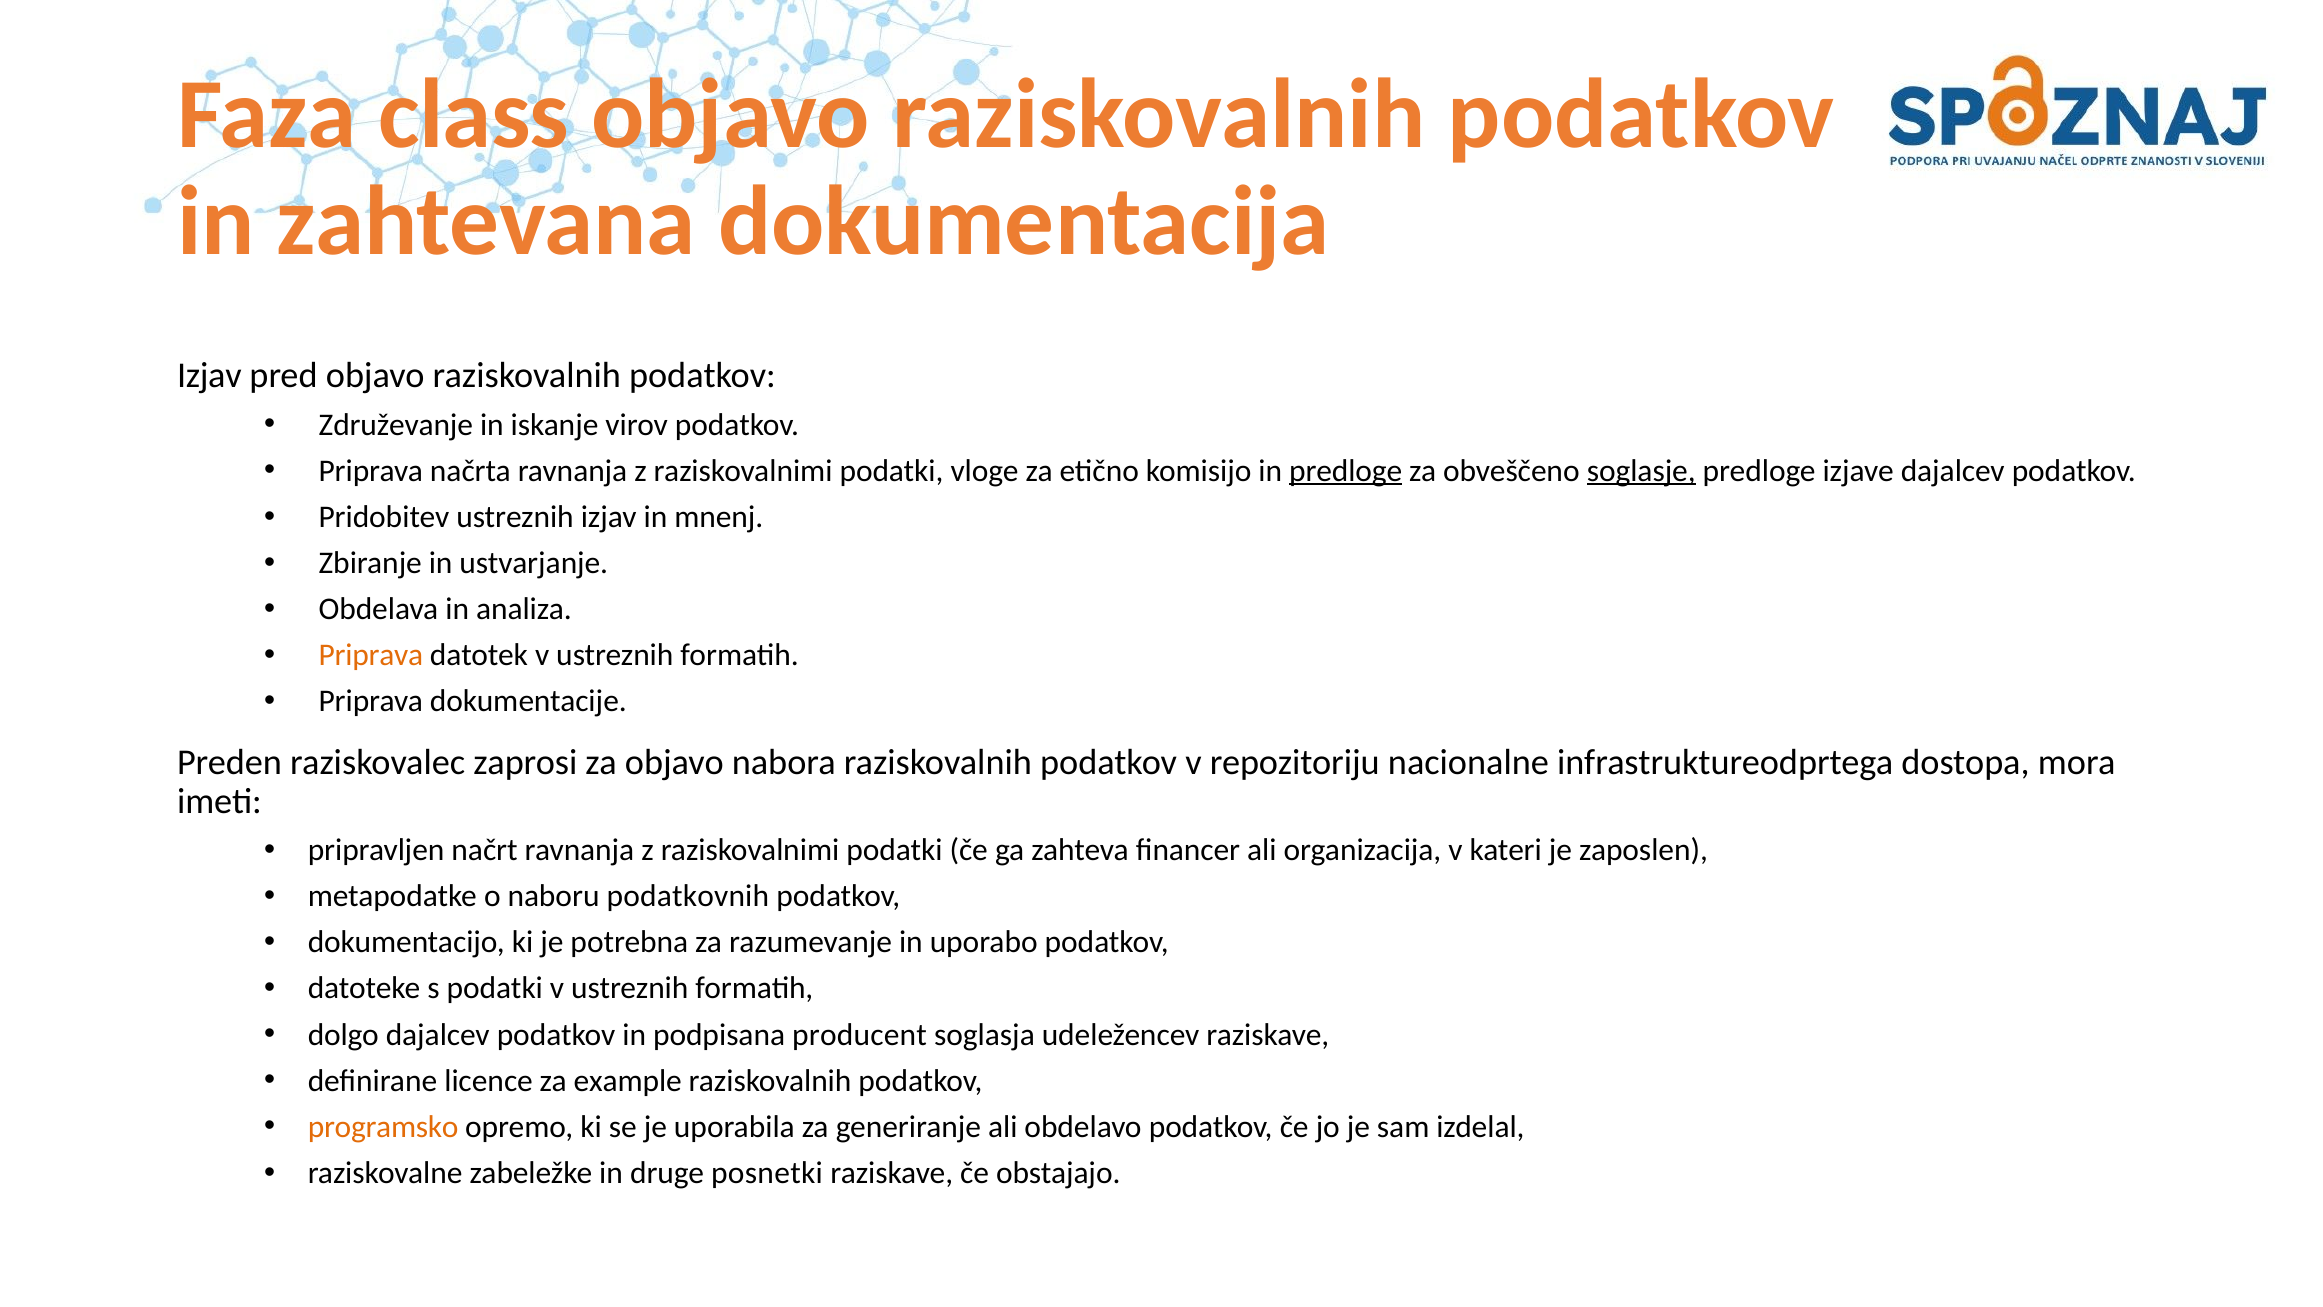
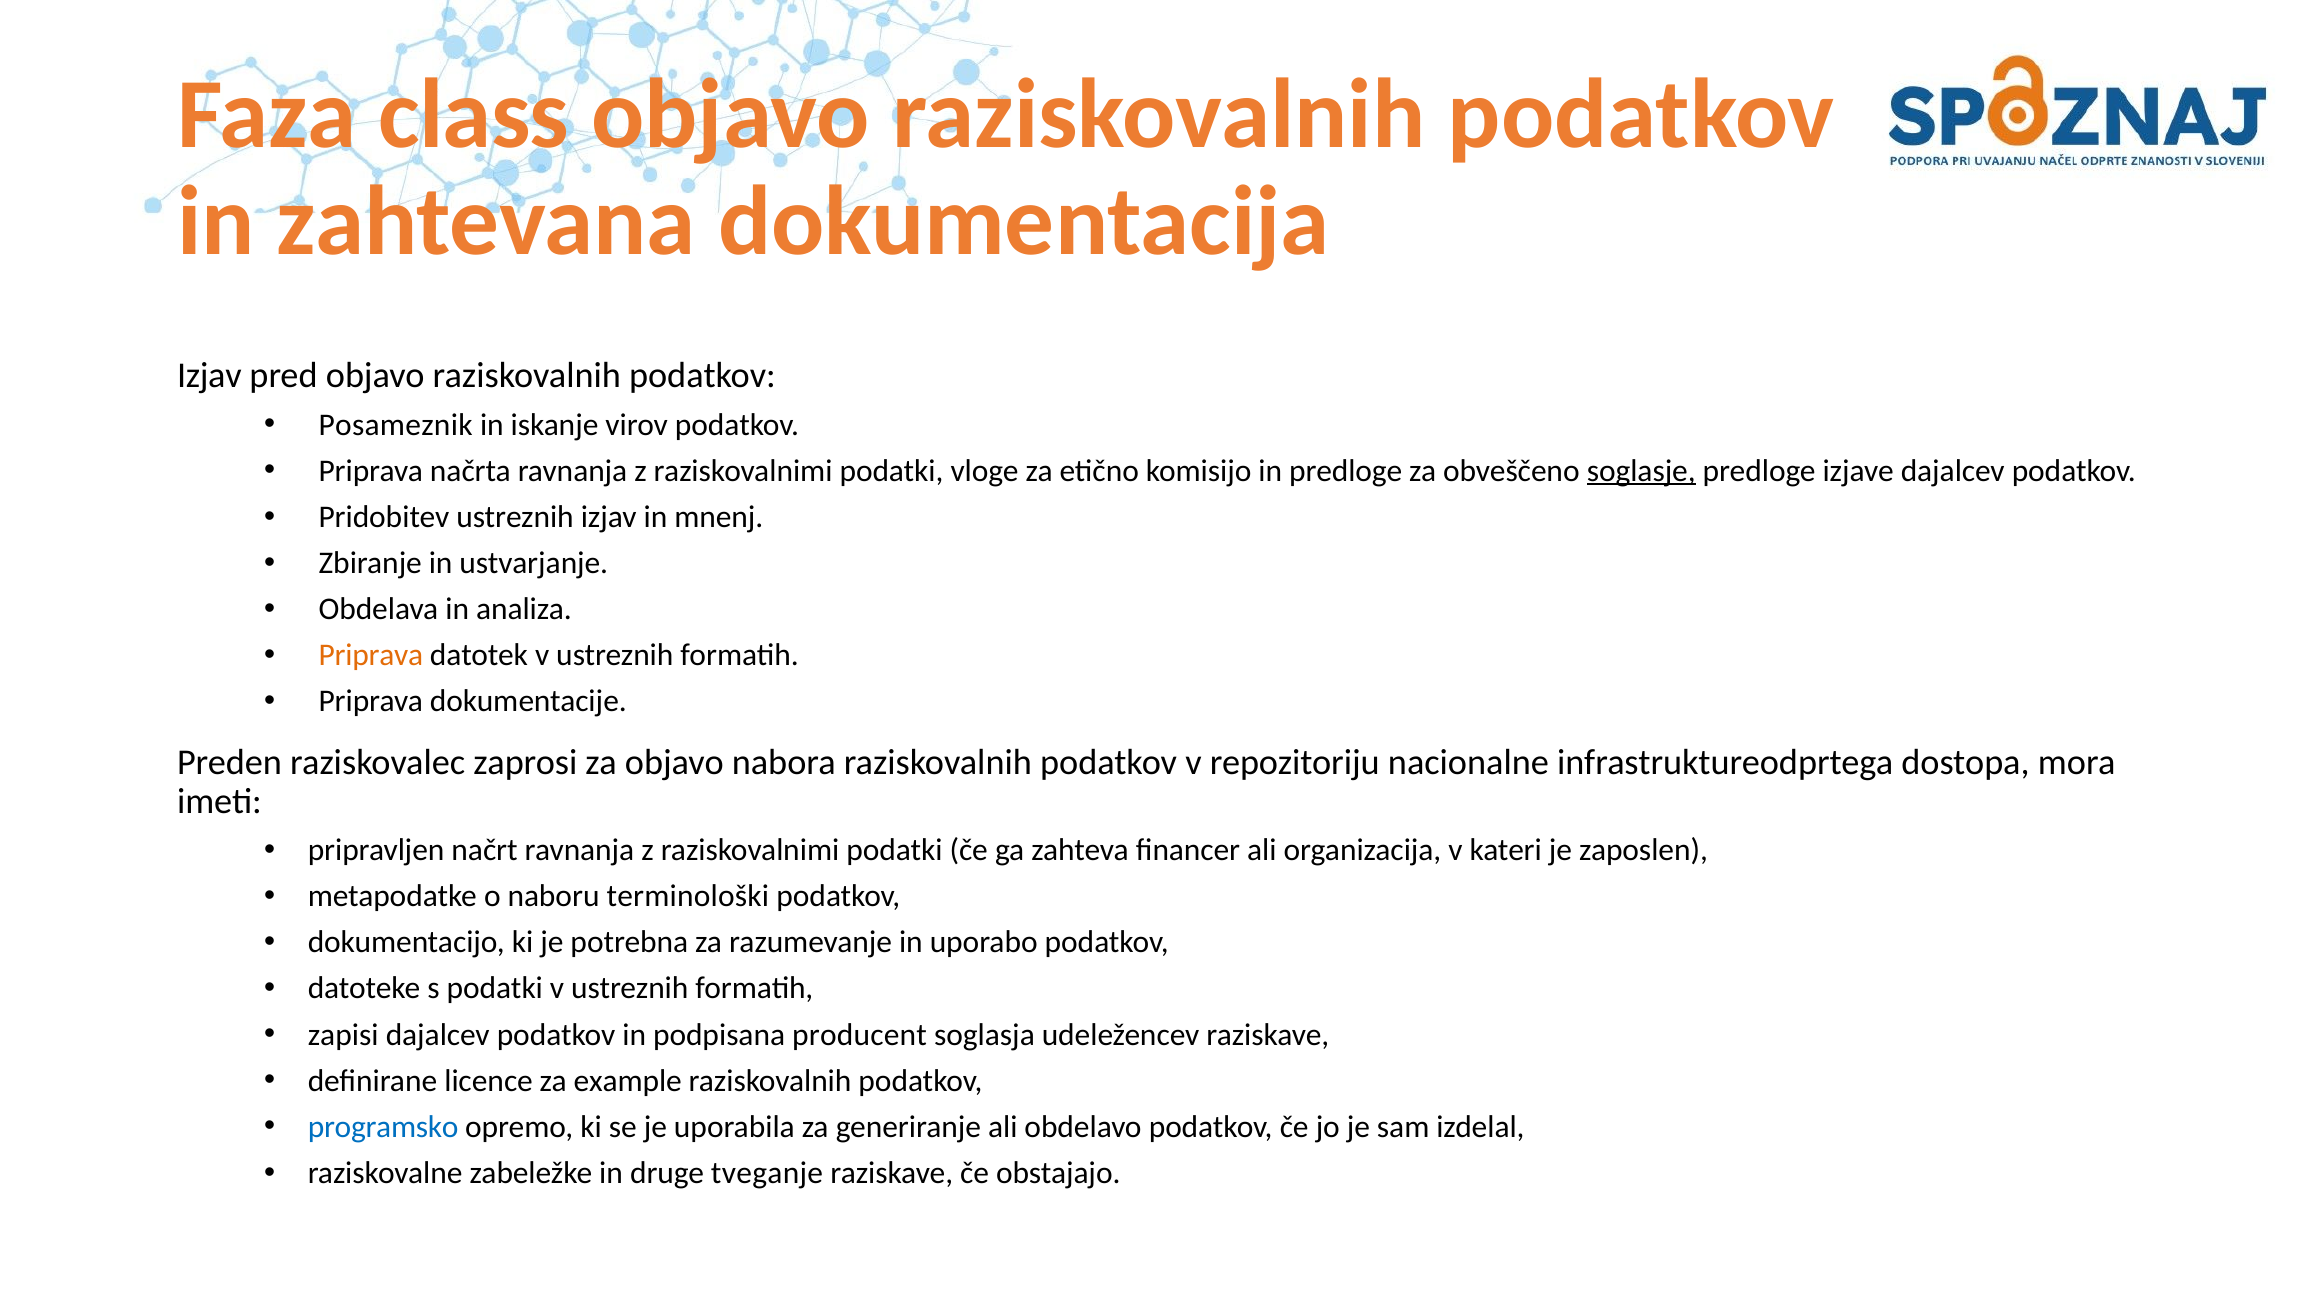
Združevanje: Združevanje -> Posameznik (396, 425)
predloge underline: present -> none (1346, 471)
podatkovnih: podatkovnih -> terminološki (688, 896)
dolgo: dolgo -> zapisi (343, 1034)
programsko colour: orange -> blue (383, 1127)
posnetki: posnetki -> tveganje (767, 1173)
